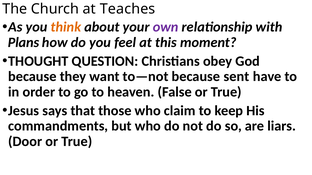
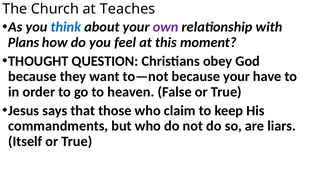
think colour: orange -> blue (66, 27)
because sent: sent -> your (237, 77)
Door: Door -> Itself (25, 142)
